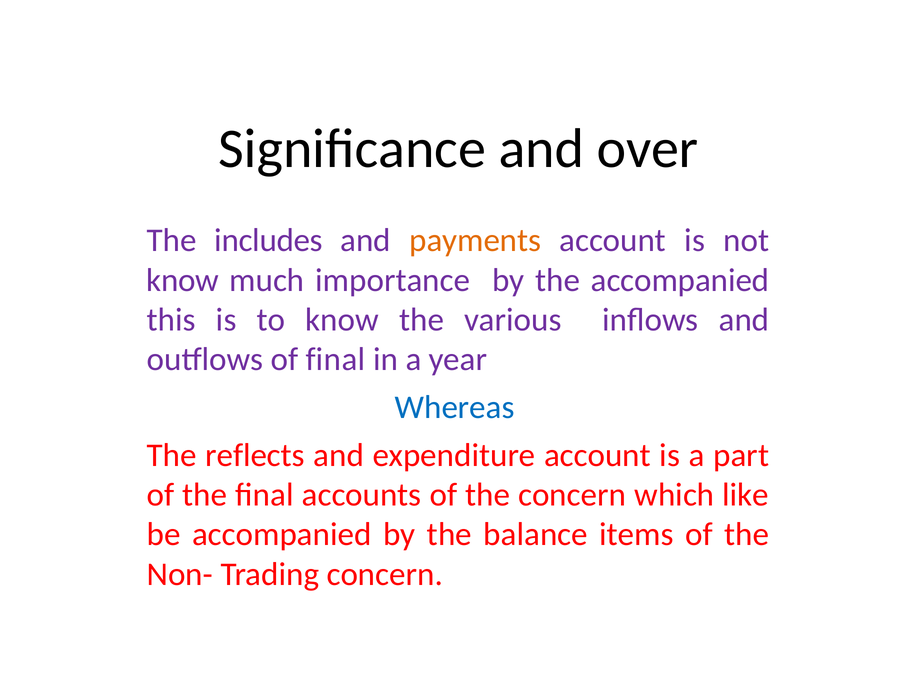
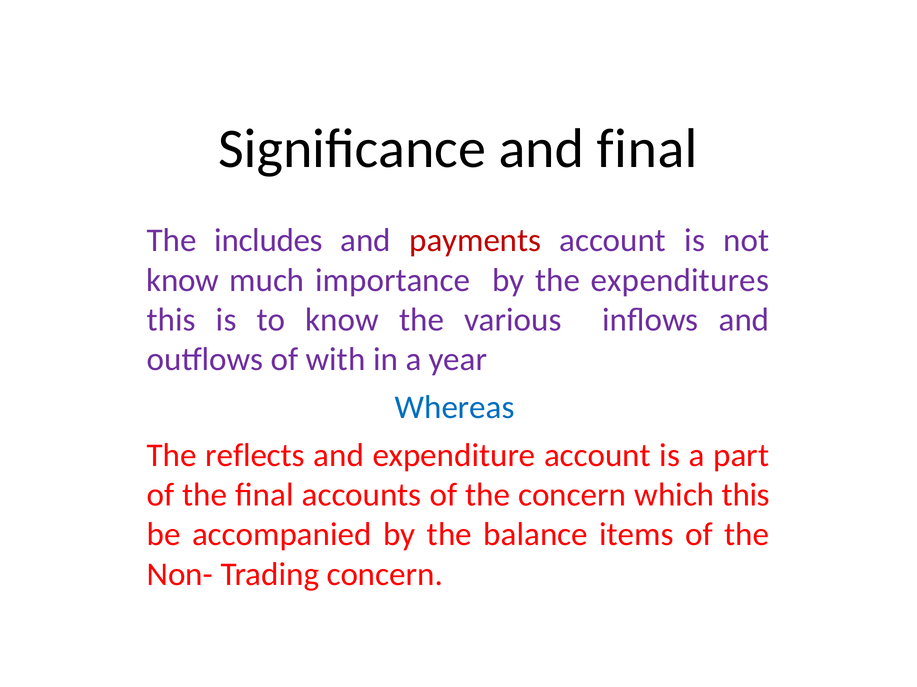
and over: over -> final (647, 149)
payments colour: orange -> red (475, 241)
the accompanied: accompanied -> expenditures (680, 280)
of final: final -> with (336, 360)
which like: like -> this (746, 495)
